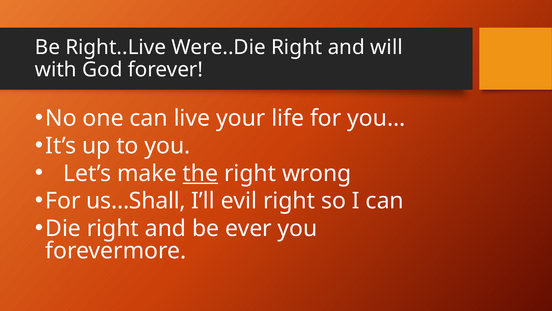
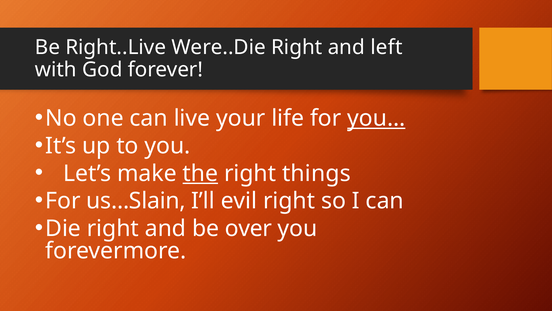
will: will -> left (387, 47)
you… underline: none -> present (376, 118)
wrong: wrong -> things (316, 173)
us…Shall: us…Shall -> us…Slain (136, 201)
ever: ever -> over (248, 228)
